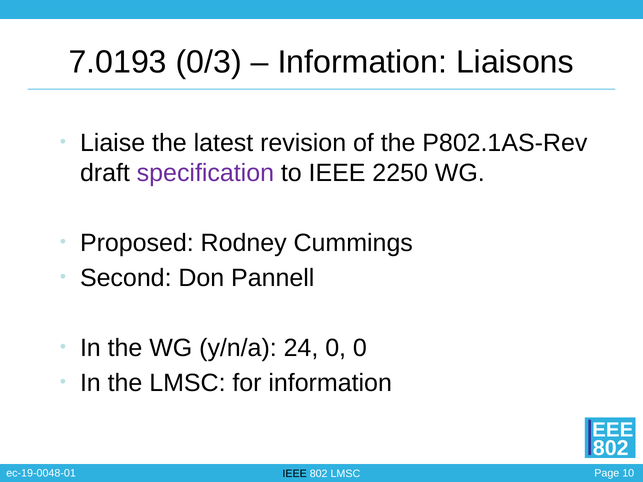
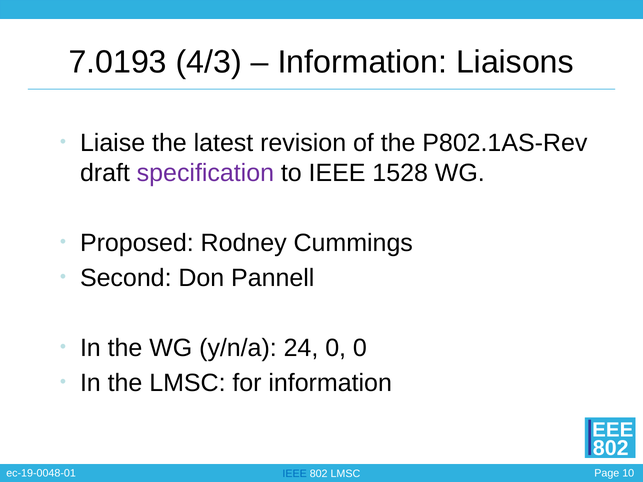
0/3: 0/3 -> 4/3 (209, 62)
2250: 2250 -> 1528 (400, 173)
IEEE colour: black -> blue (295, 474)
